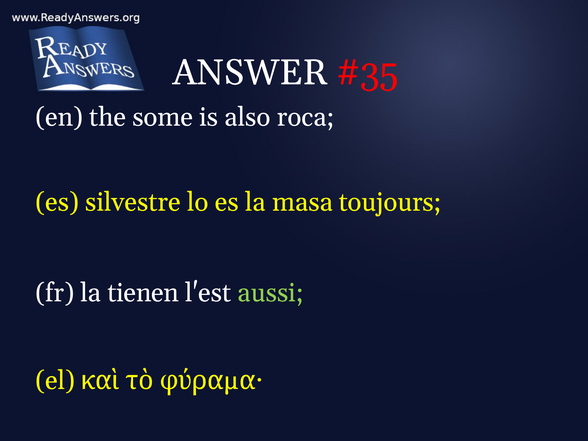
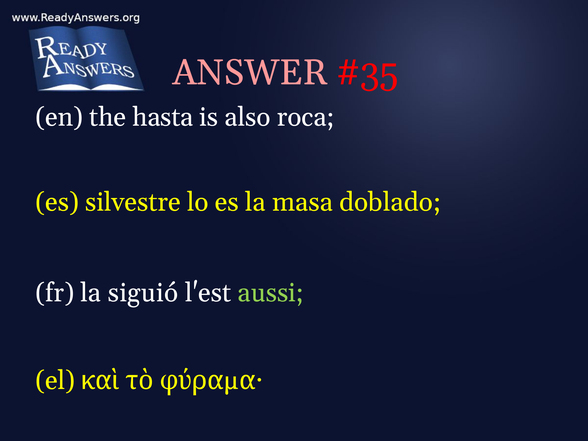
ANSWER colour: white -> pink (250, 73)
some: some -> hasta (163, 117)
toujours: toujours -> doblado (390, 202)
tienen: tienen -> siguió (143, 293)
